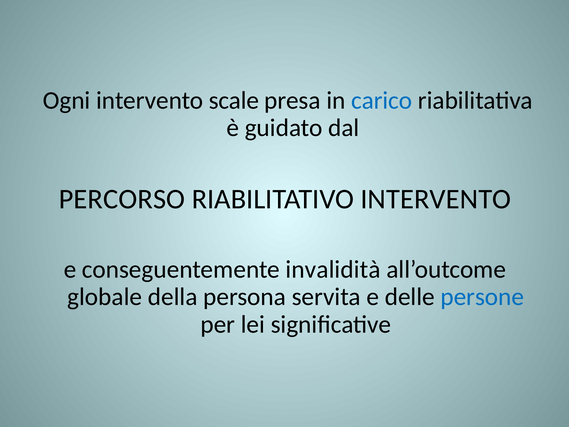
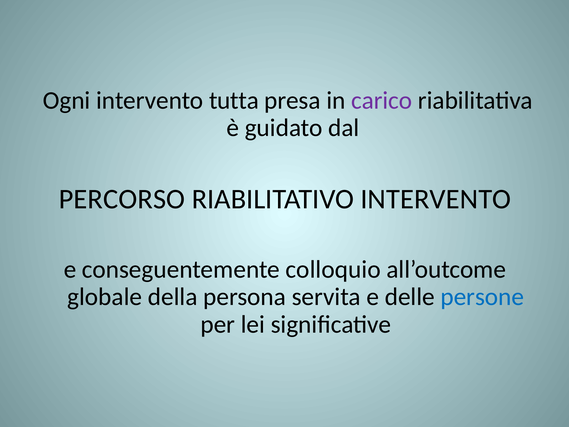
scale: scale -> tutta (234, 101)
carico colour: blue -> purple (382, 101)
invalidità: invalidità -> colloquio (333, 269)
